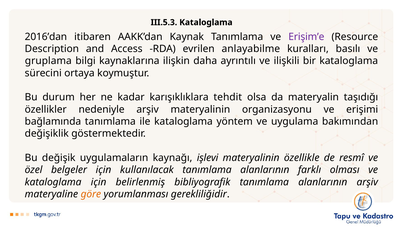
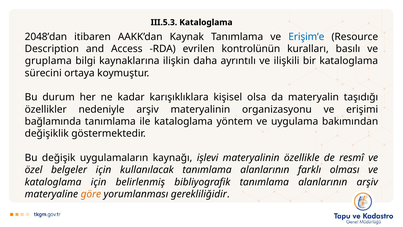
2016’dan: 2016’dan -> 2048’dan (46, 37)
Erişim’e colour: purple -> blue (306, 37)
anlayabilme: anlayabilme -> kontrolünün (251, 49)
tehdit: tehdit -> kişisel (228, 97)
